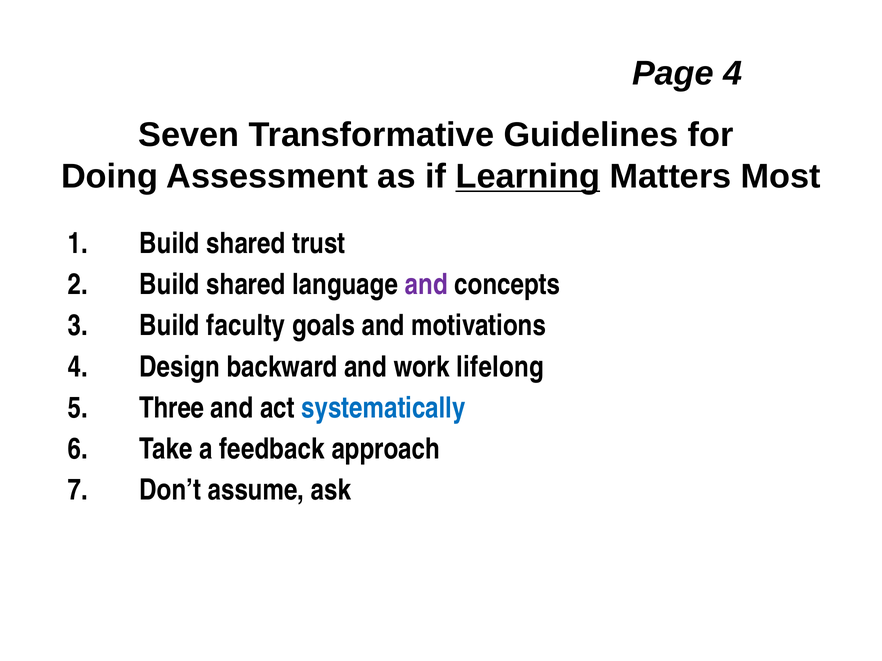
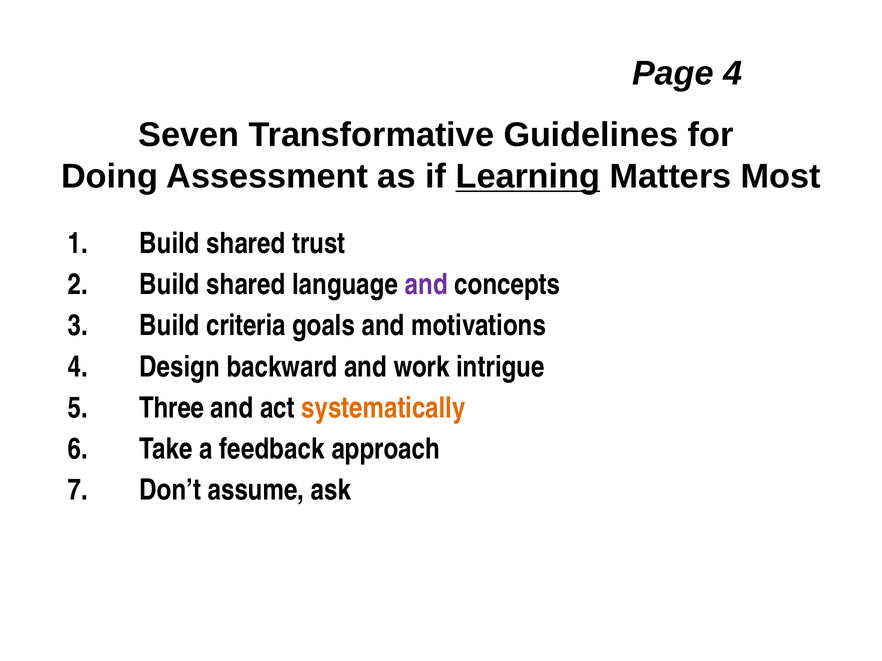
faculty: faculty -> criteria (246, 326)
lifelong: lifelong -> intrigue (500, 367)
systematically colour: blue -> orange (383, 408)
